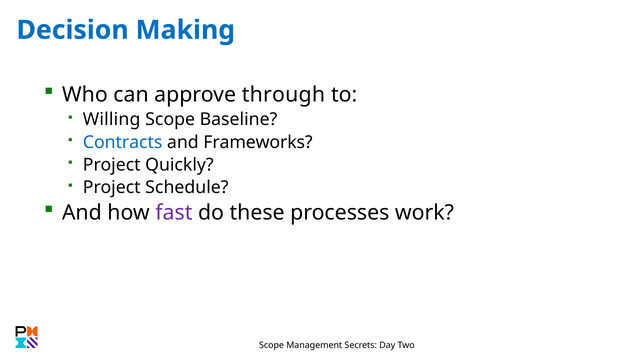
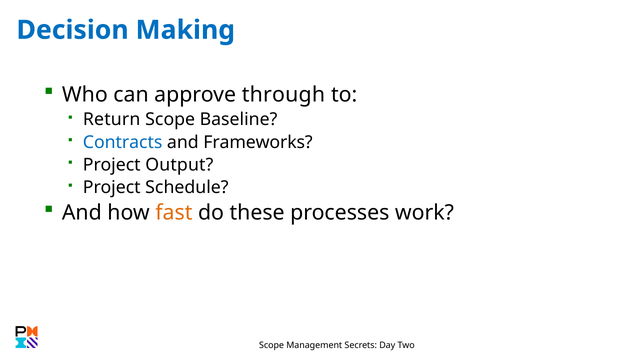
Willing: Willing -> Return (112, 120)
Quickly: Quickly -> Output (179, 165)
fast colour: purple -> orange (174, 213)
